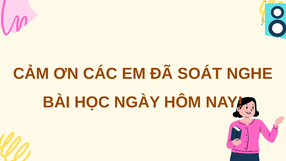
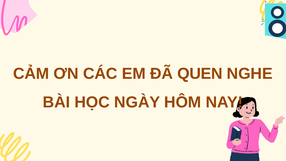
SOÁT: SOÁT -> QUEN (200, 74)
